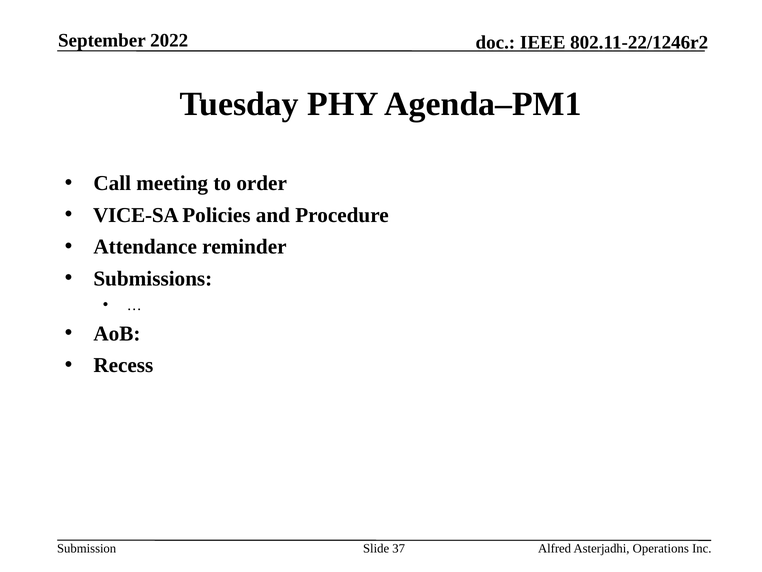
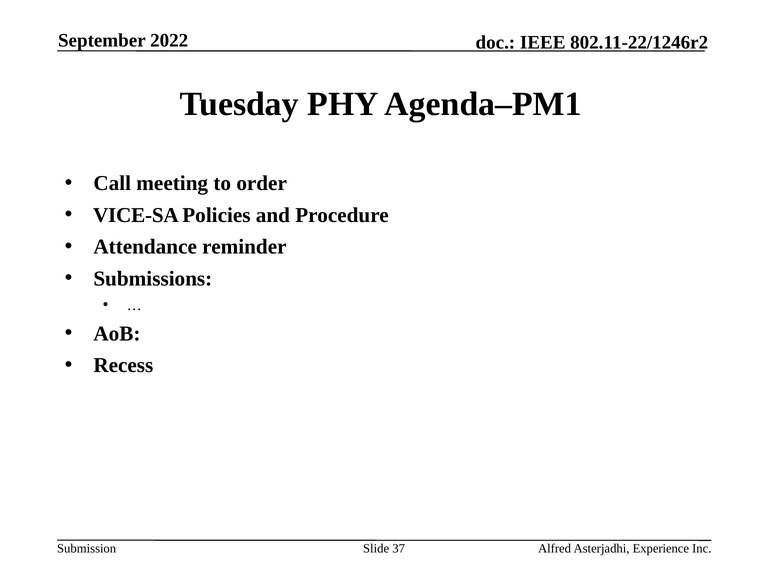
Operations: Operations -> Experience (661, 548)
